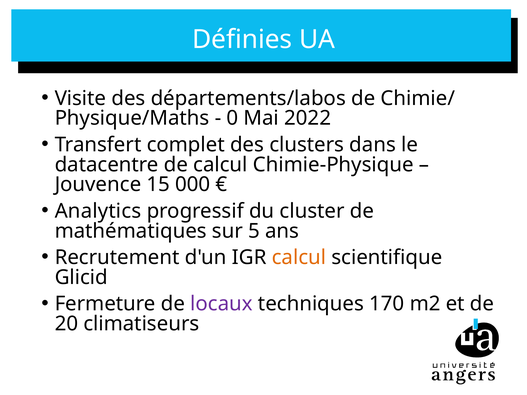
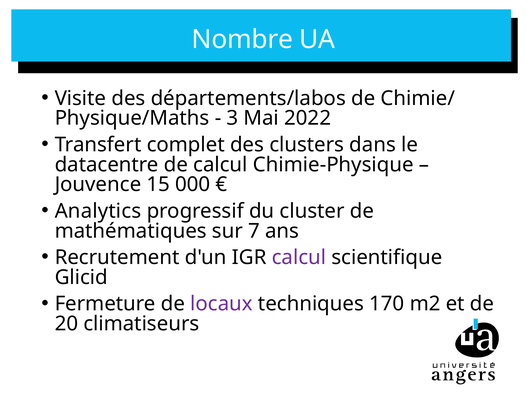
Définies: Définies -> Nombre (242, 40)
0: 0 -> 3 (232, 118)
5: 5 -> 7 (254, 231)
calcul colour: orange -> purple (299, 258)
